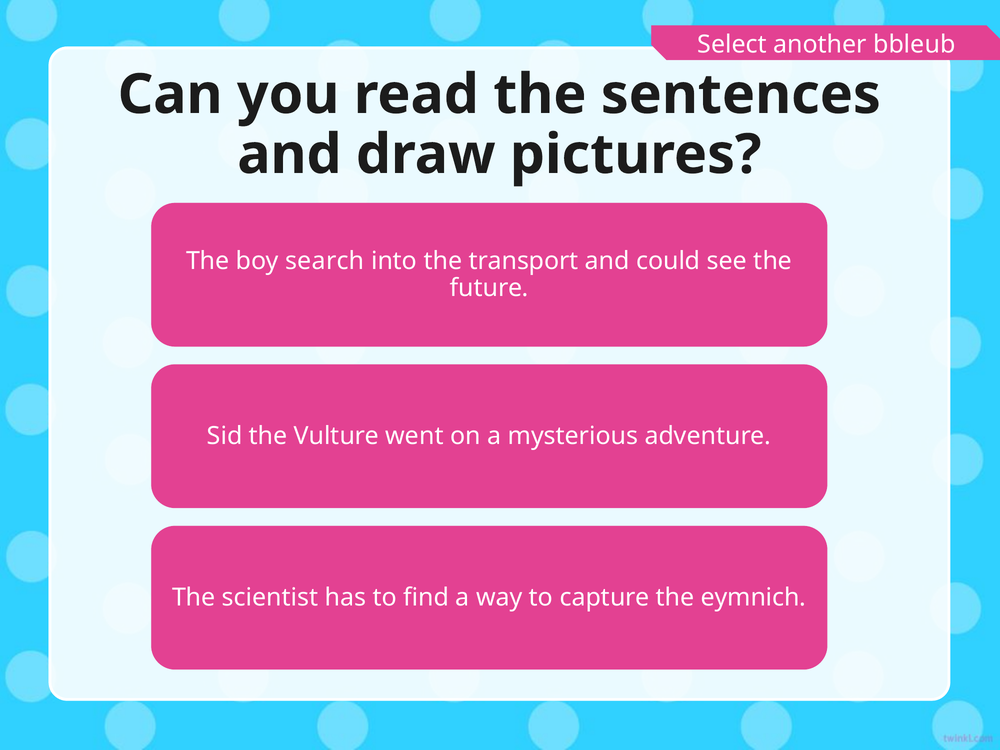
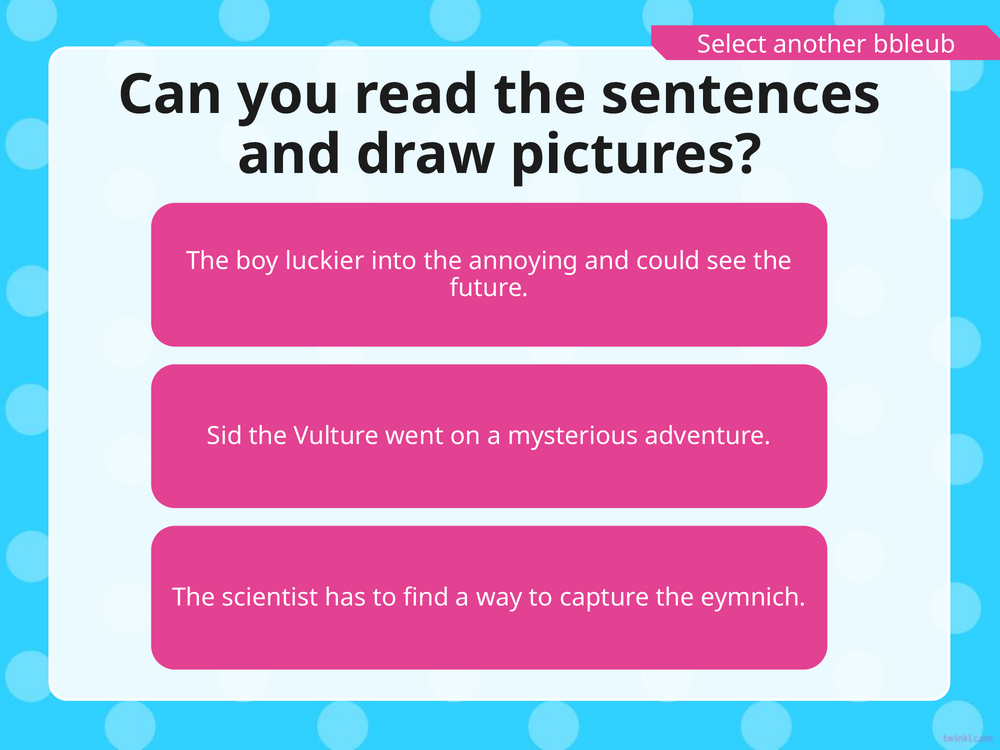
search: search -> luckier (325, 261)
transport: transport -> annoying (523, 261)
